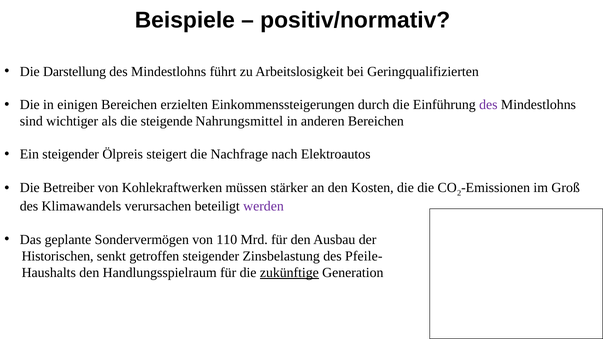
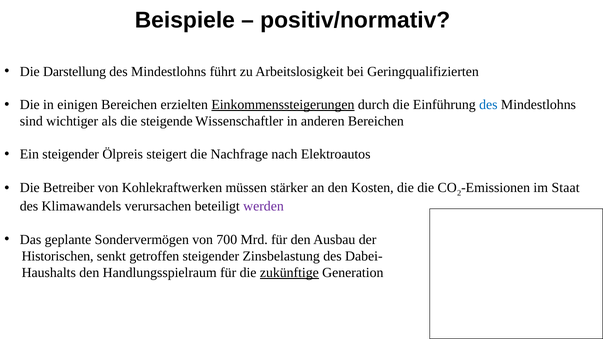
Einkommenssteigerungen underline: none -> present (283, 105)
des colour: purple -> blue (488, 105)
Nahrungsmittel: Nahrungsmittel -> Wissenschaftler (239, 121)
Groß: Groß -> Staat (566, 188)
110: 110 -> 700 (227, 240)
Pfeile-: Pfeile- -> Dabei- (364, 256)
